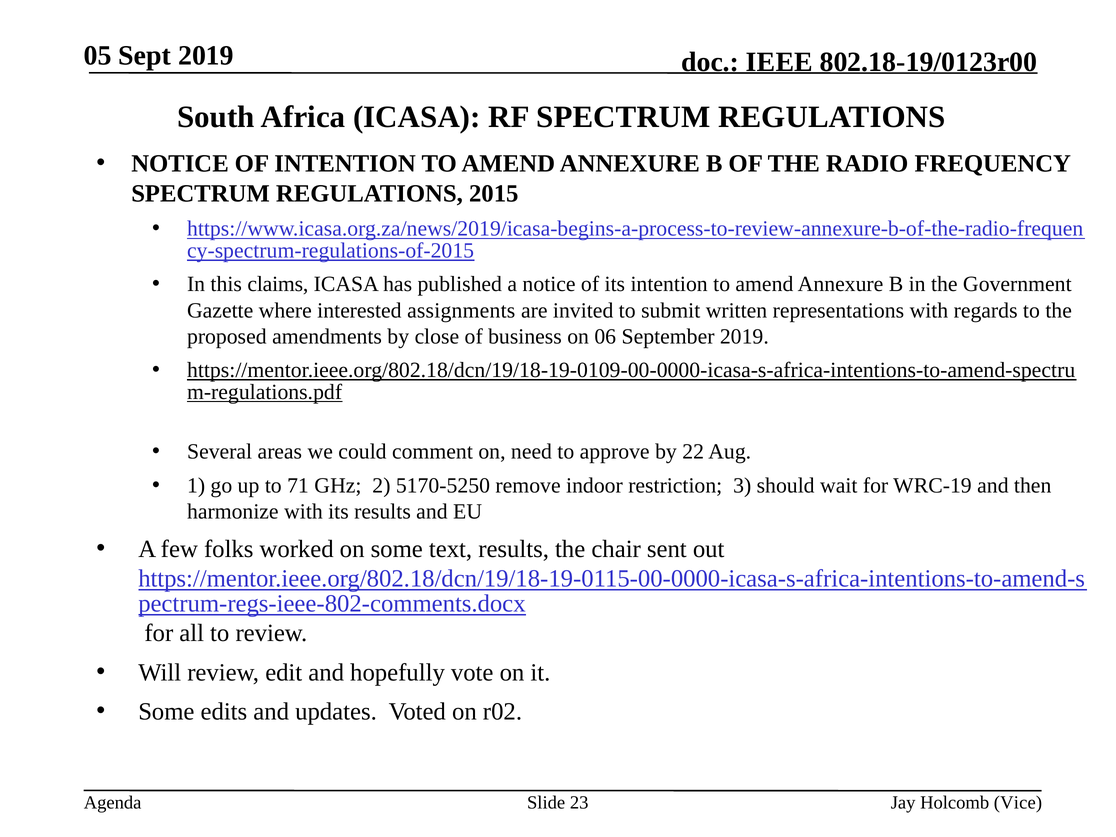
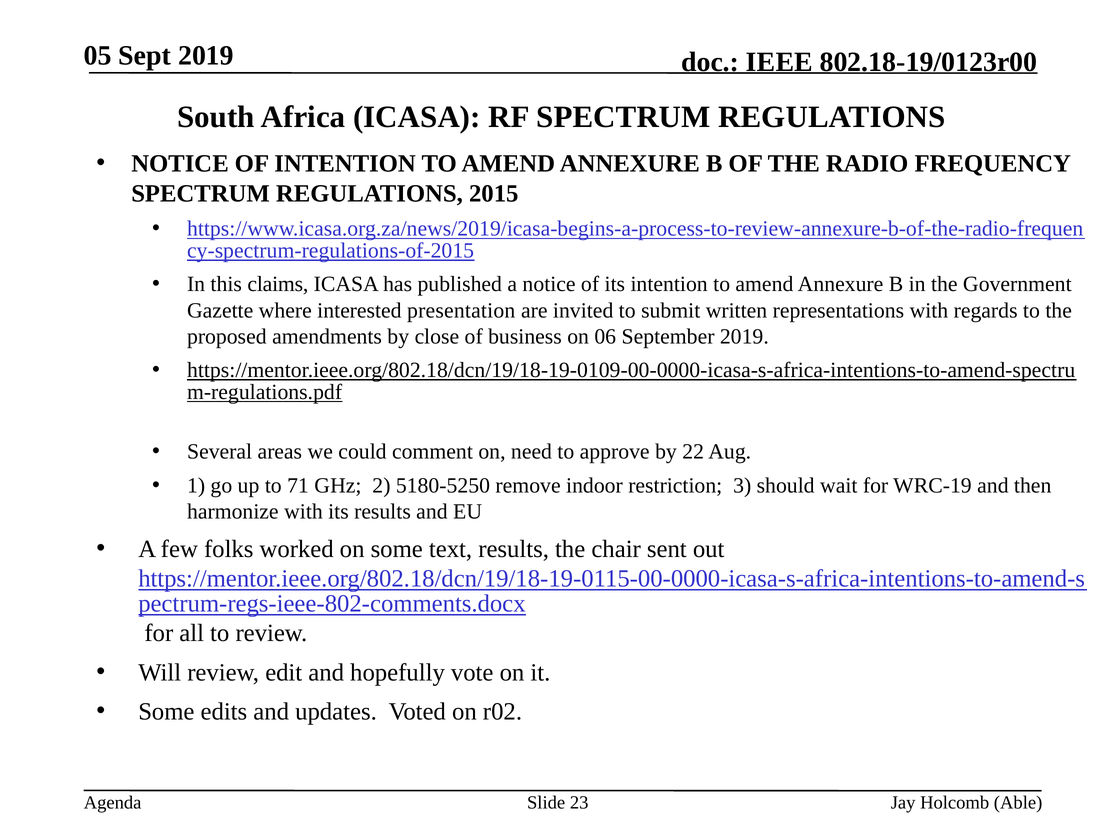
assignments: assignments -> presentation (461, 310)
5170-5250: 5170-5250 -> 5180-5250 (443, 486)
Vice: Vice -> Able (1018, 803)
